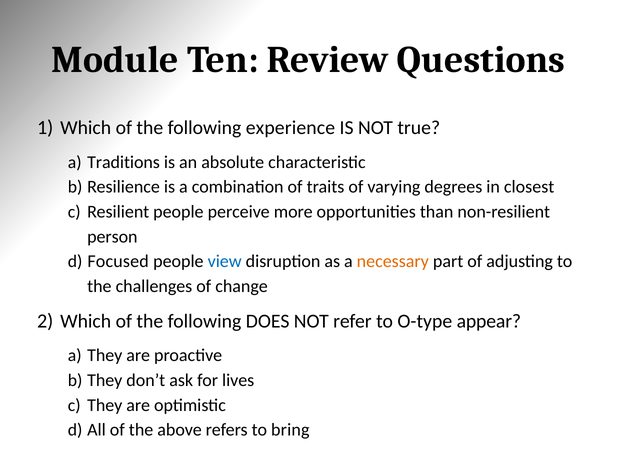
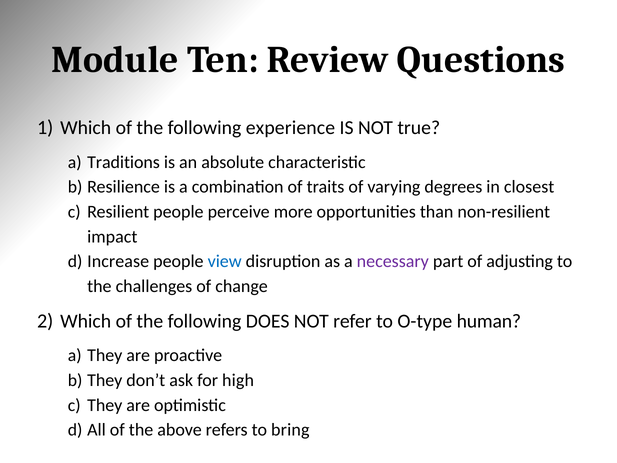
person: person -> impact (112, 237)
Focused: Focused -> Increase (118, 261)
necessary colour: orange -> purple (393, 261)
appear: appear -> human (489, 321)
lives: lives -> high (238, 380)
